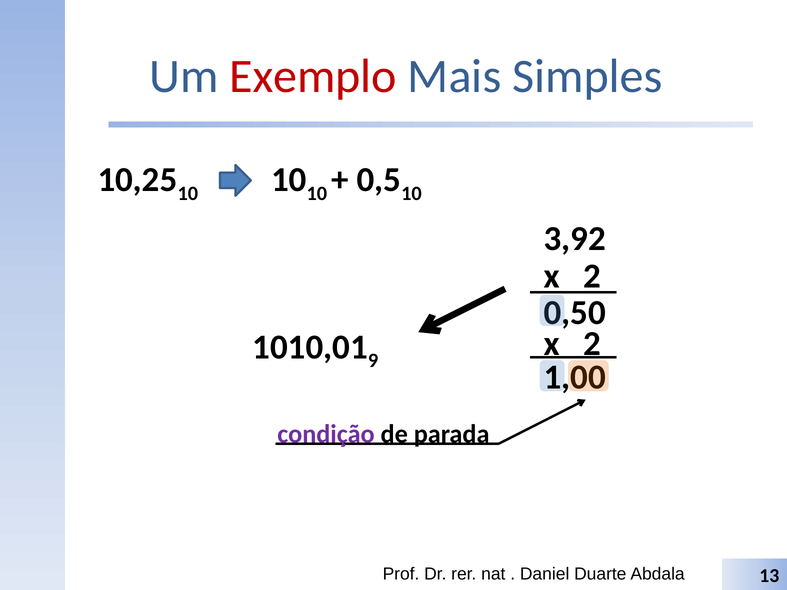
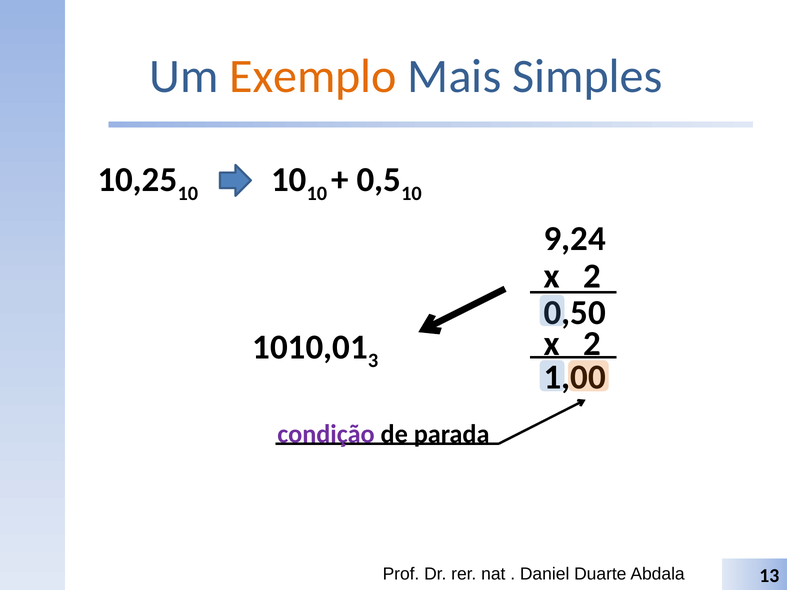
Exemplo colour: red -> orange (313, 76)
3,92: 3,92 -> 9,24 (575, 239)
9: 9 -> 3 (373, 361)
